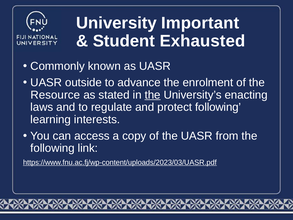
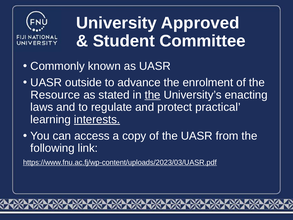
Important: Important -> Approved (200, 23)
Exhausted: Exhausted -> Committee (203, 41)
protect following: following -> practical (218, 107)
interests underline: none -> present (97, 119)
